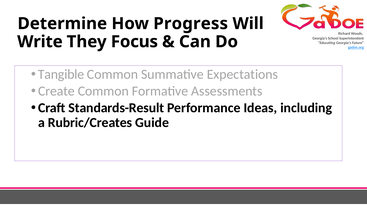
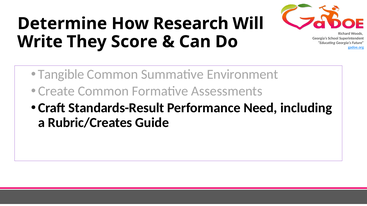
Progress: Progress -> Research (191, 24)
Focus: Focus -> Score (134, 42)
Expectations: Expectations -> Environment (242, 74)
Ideas: Ideas -> Need (260, 108)
